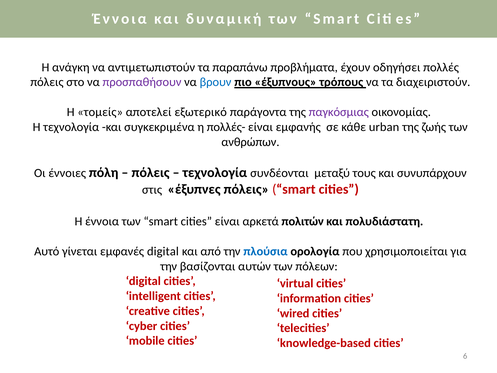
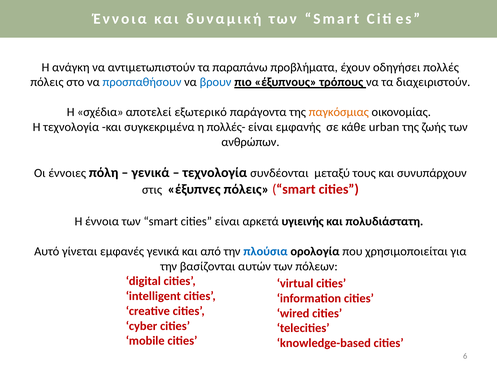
προσπαθήσουν colour: purple -> blue (142, 82)
τομείς: τομείς -> σχέδια (100, 112)
παγκόσμιας colour: purple -> orange (339, 112)
πόλεις: πόλεις -> γενικά (151, 173)
πολιτών: πολιτών -> υγιεινής (303, 221)
εμφανές digital: digital -> γενικά (163, 251)
